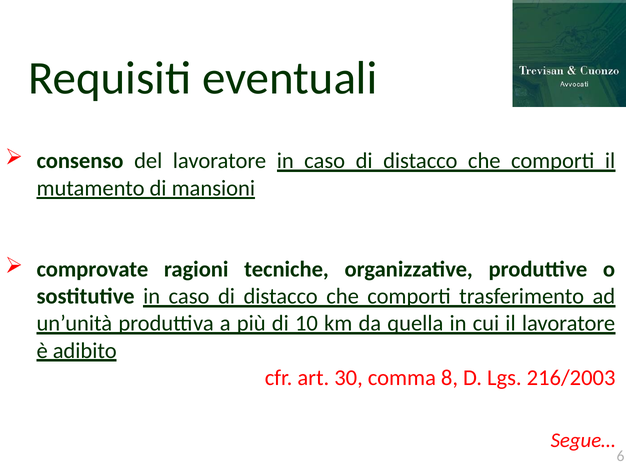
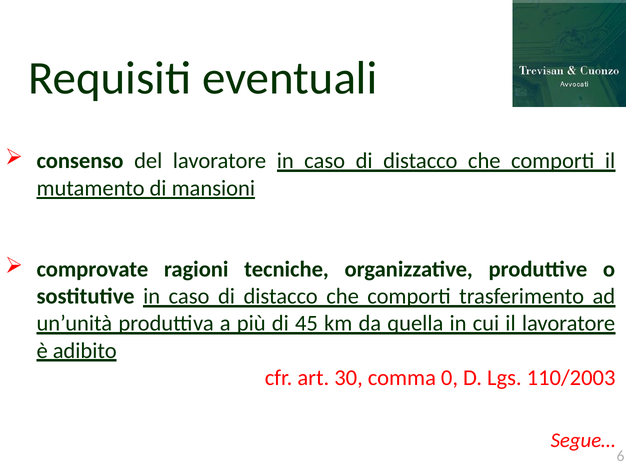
10: 10 -> 45 (306, 324)
8: 8 -> 0 (449, 378)
216/2003: 216/2003 -> 110/2003 (571, 378)
